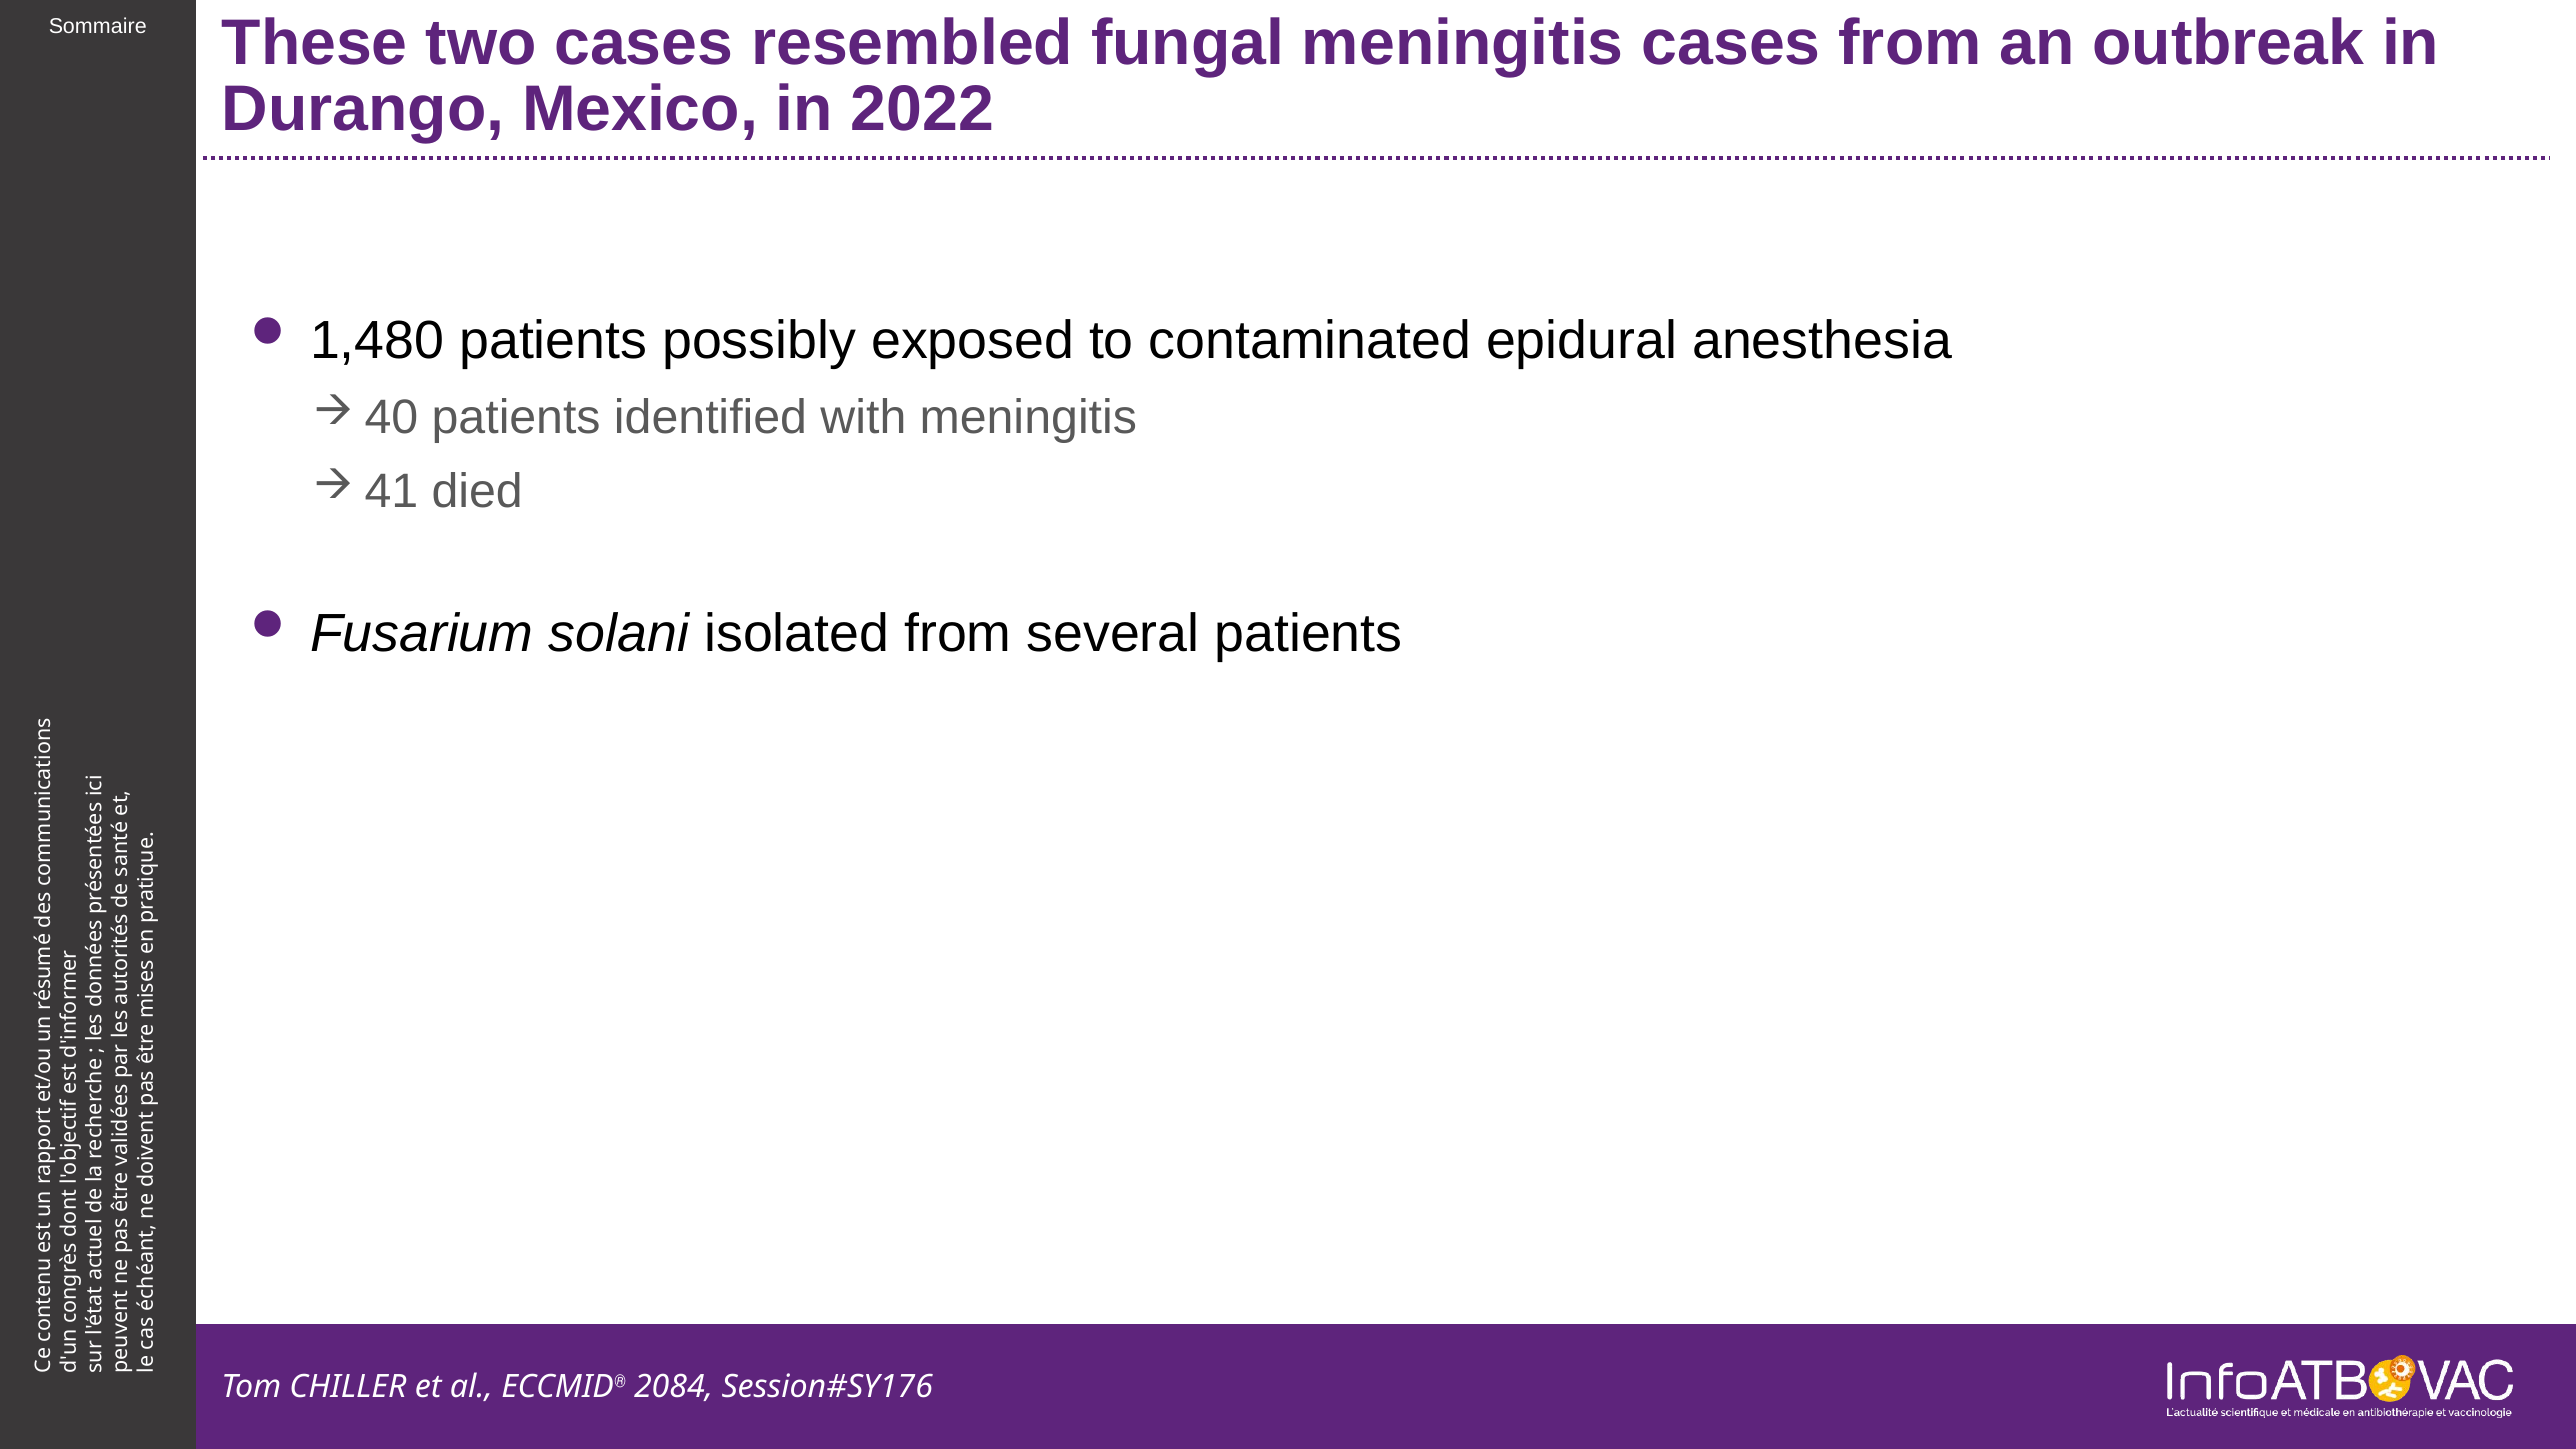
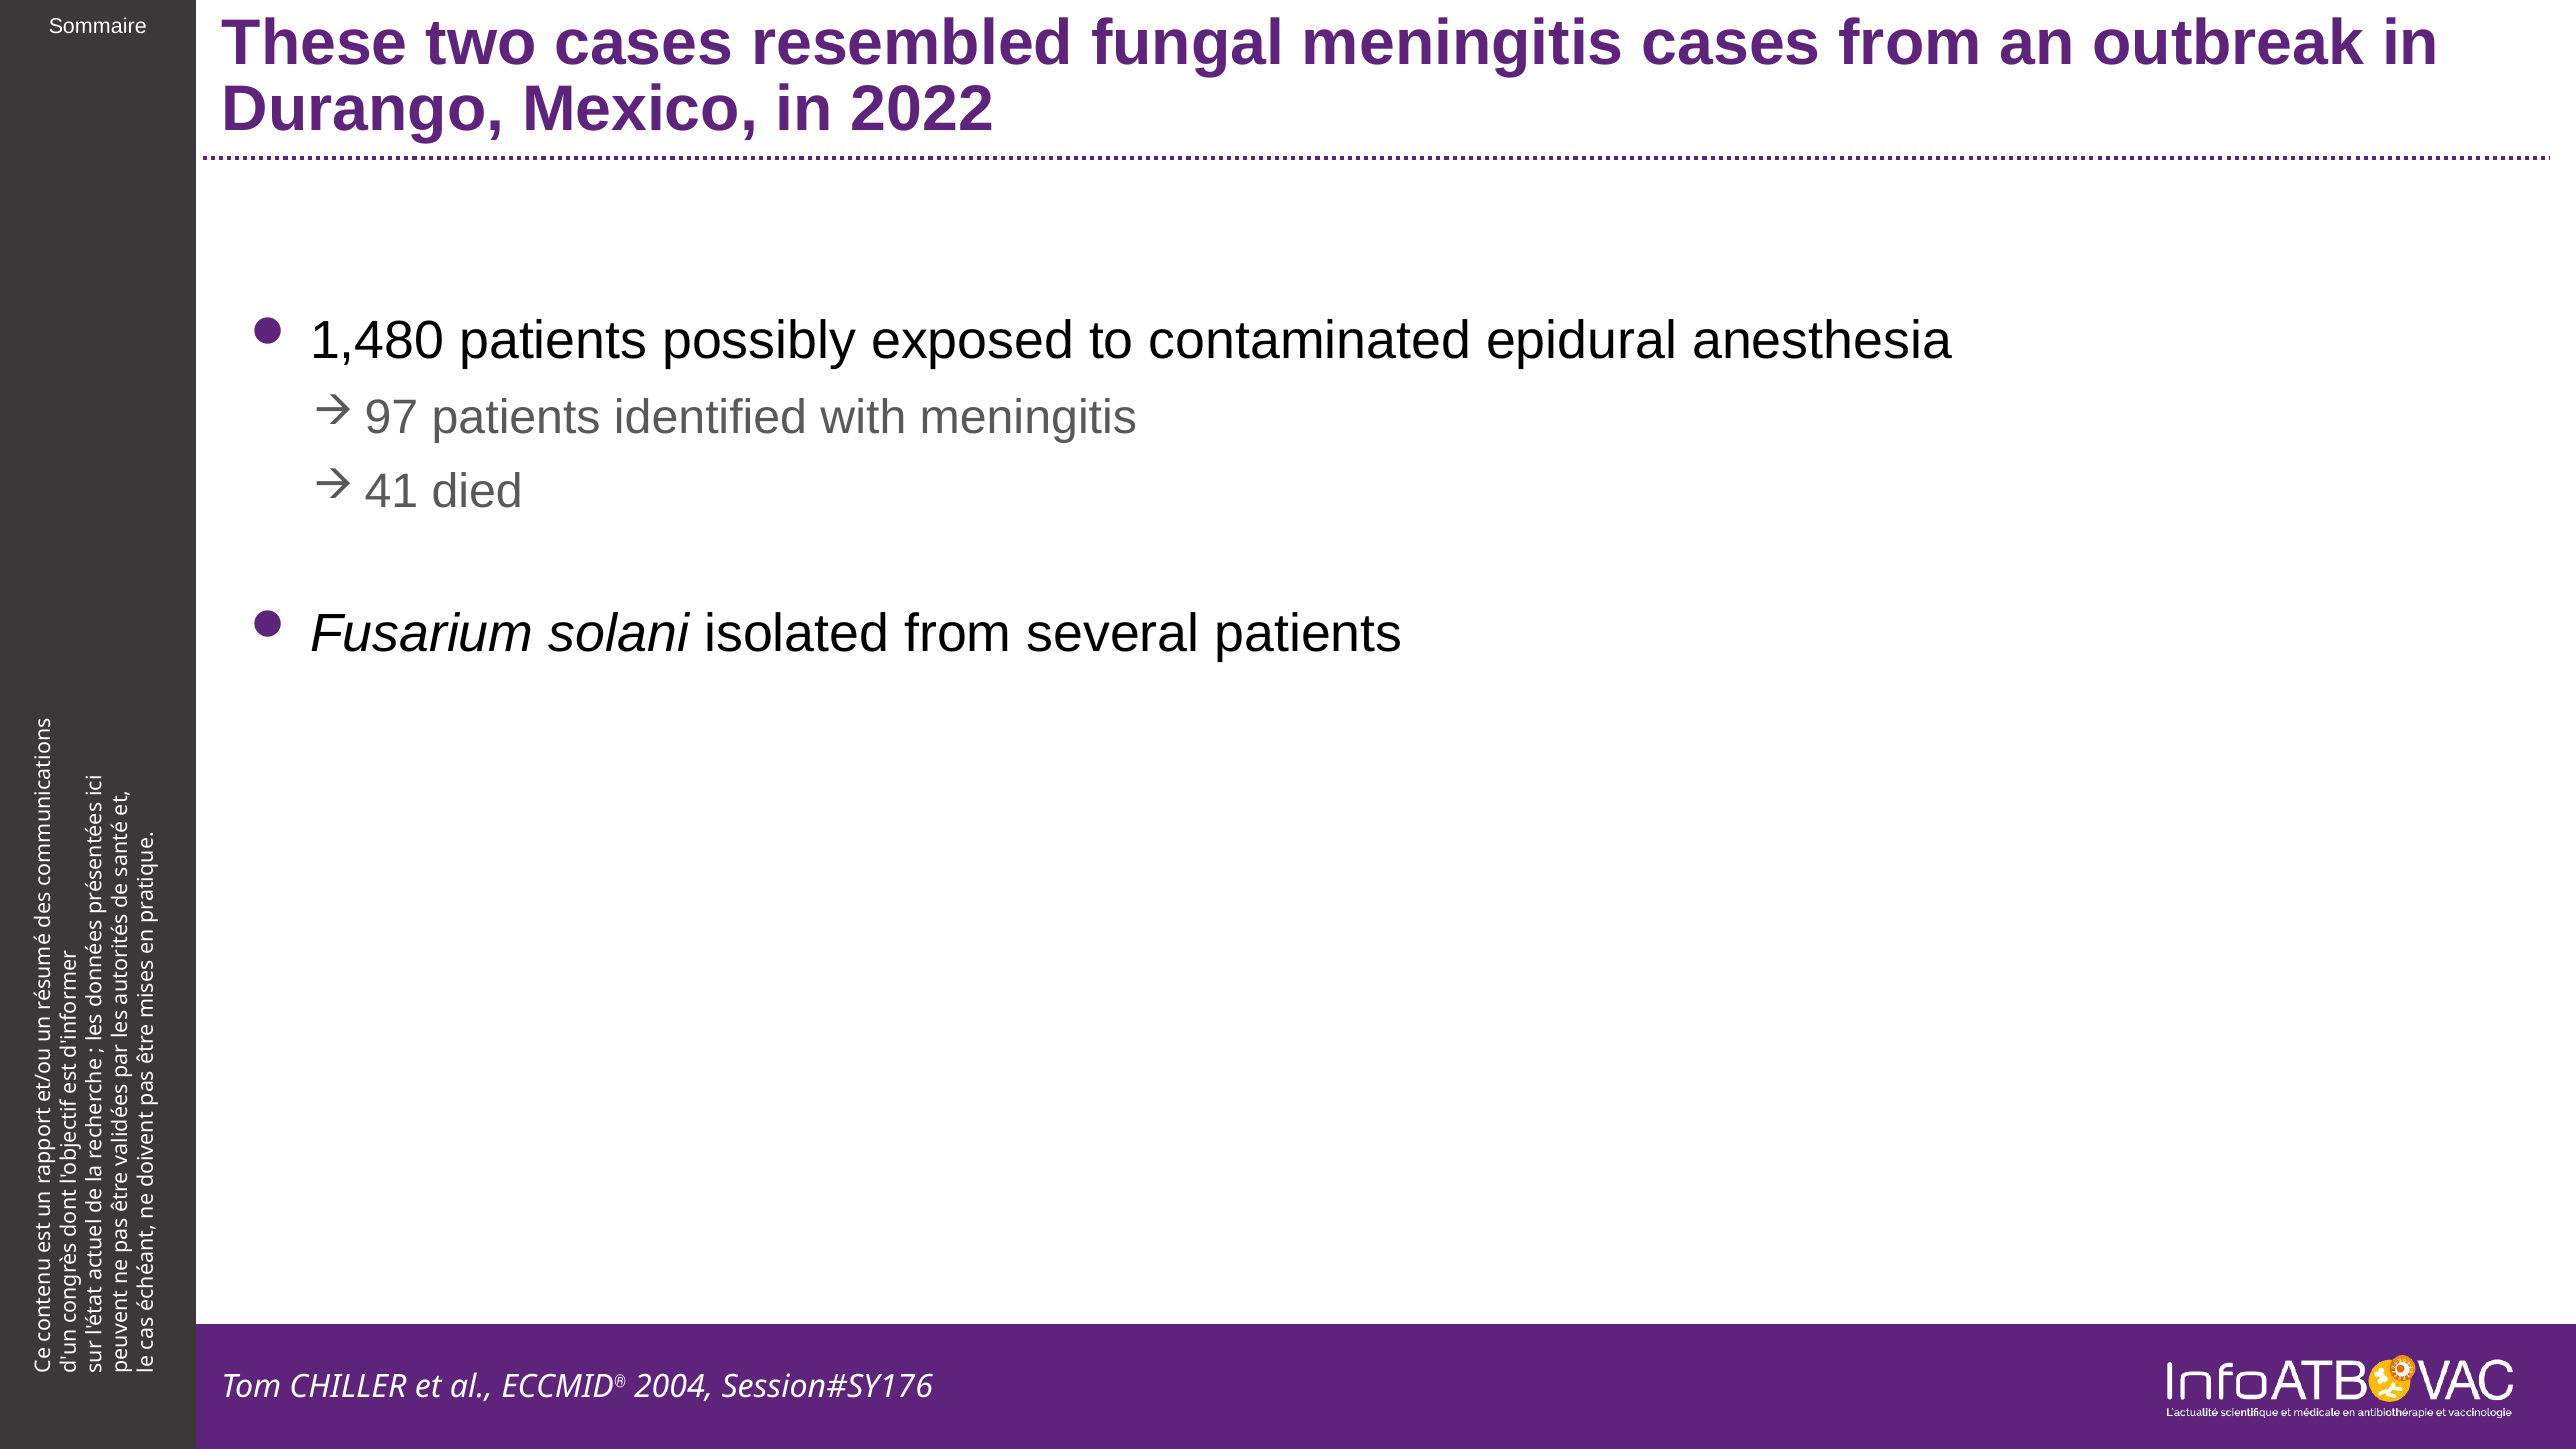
40: 40 -> 97 (391, 418)
2084: 2084 -> 2004 (674, 1386)
